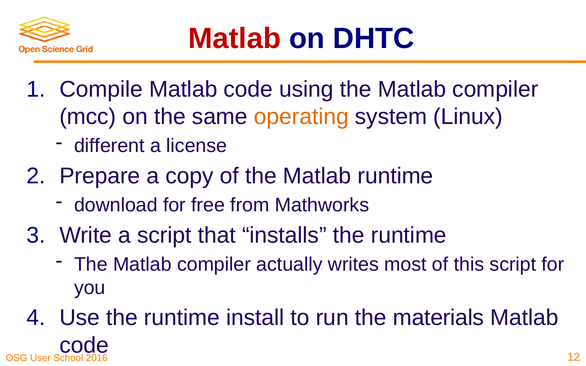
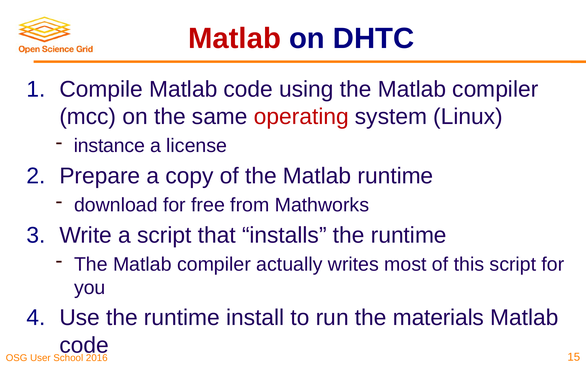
operating colour: orange -> red (301, 117)
different: different -> instance (109, 146)
12: 12 -> 15 (574, 357)
